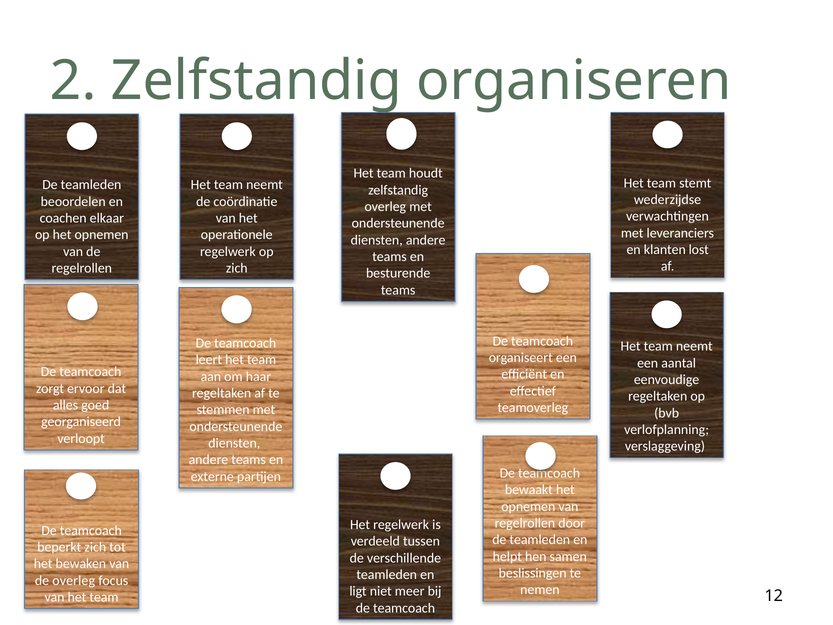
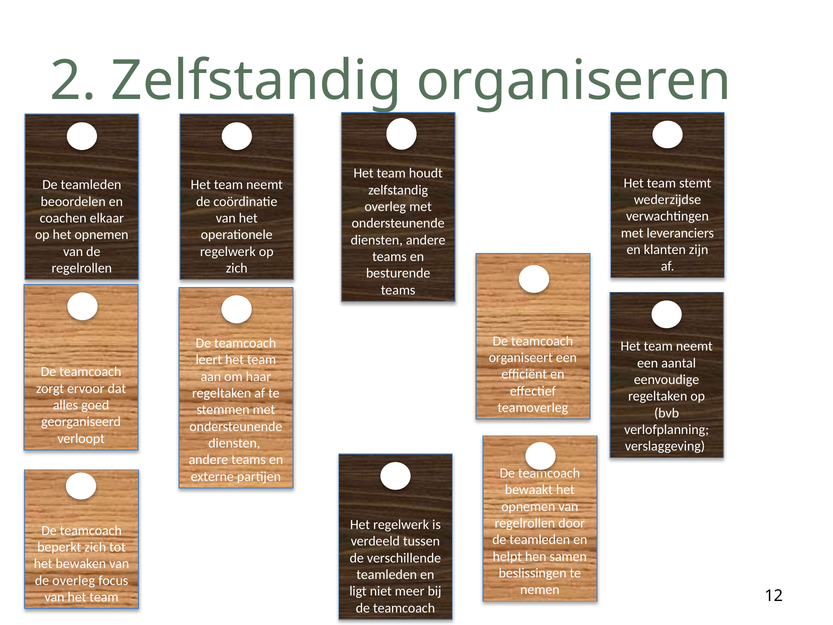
lost: lost -> zijn (699, 250)
